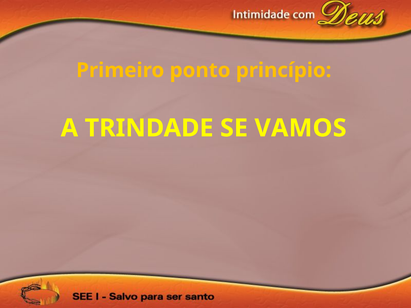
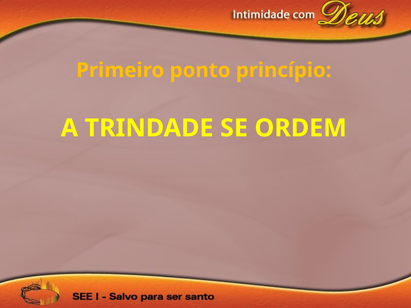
VAMOS: VAMOS -> ORDEM (301, 128)
